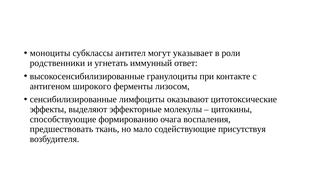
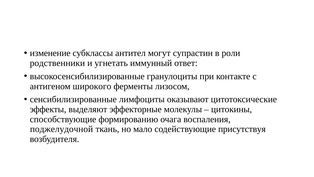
моноциты: моноциты -> изменение (50, 53)
указывает: указывает -> супрастин (193, 53)
предшествовать: предшествовать -> поджелудочной (61, 129)
